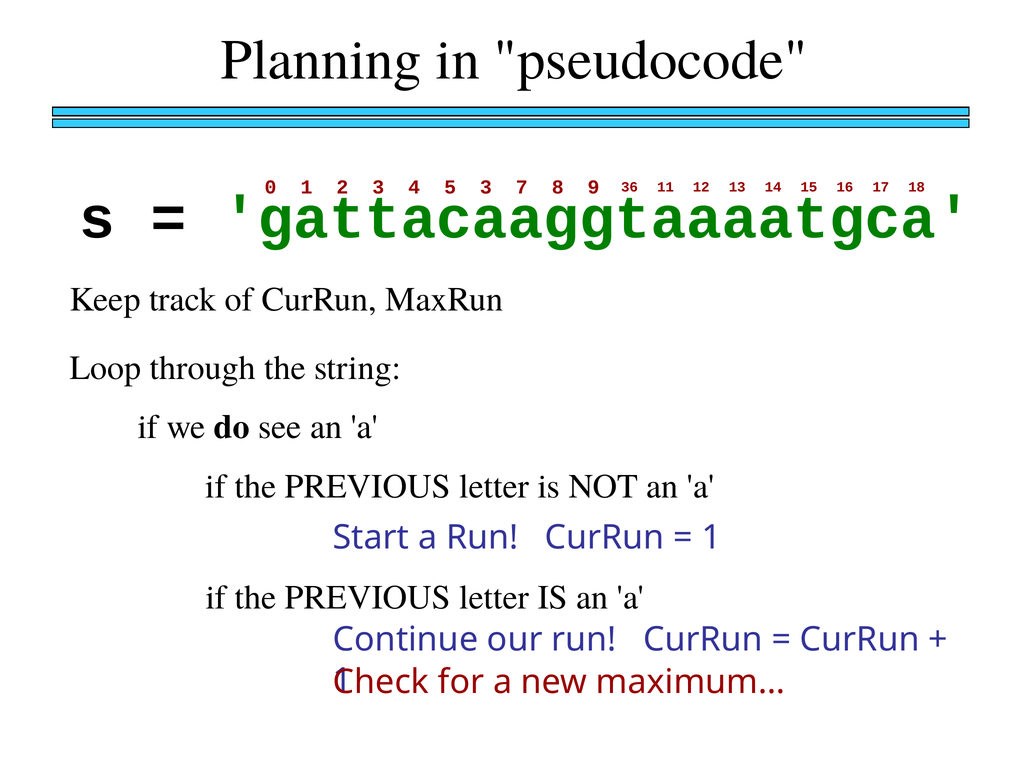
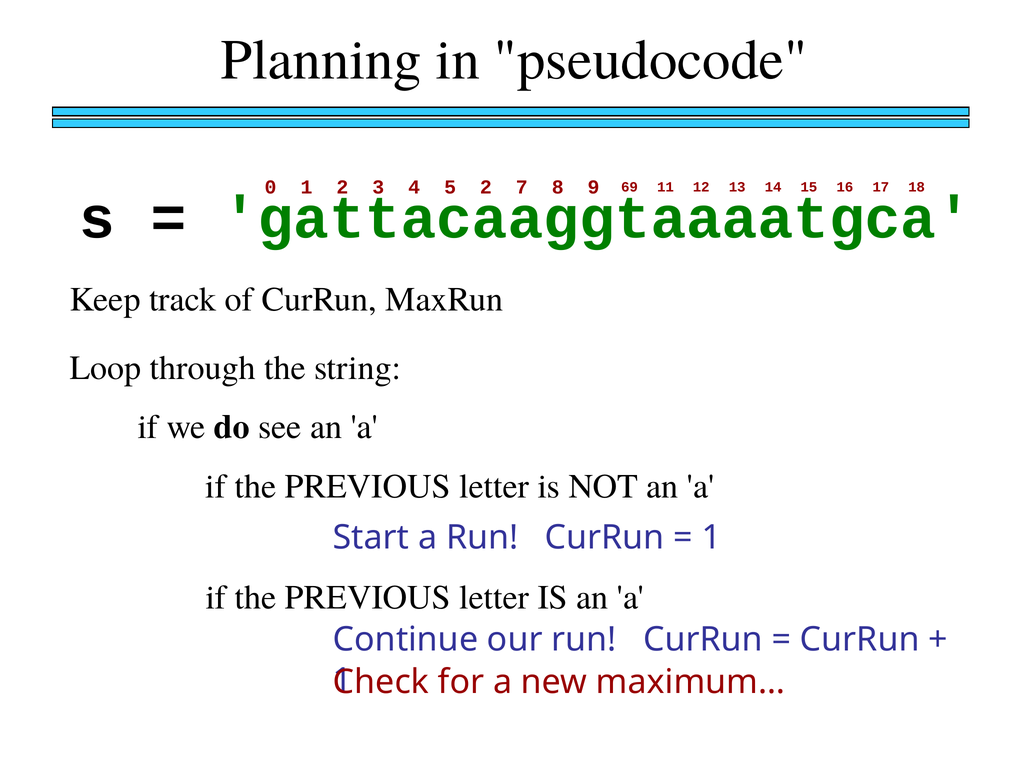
5 3: 3 -> 2 (486, 187)
36: 36 -> 69 (630, 187)
